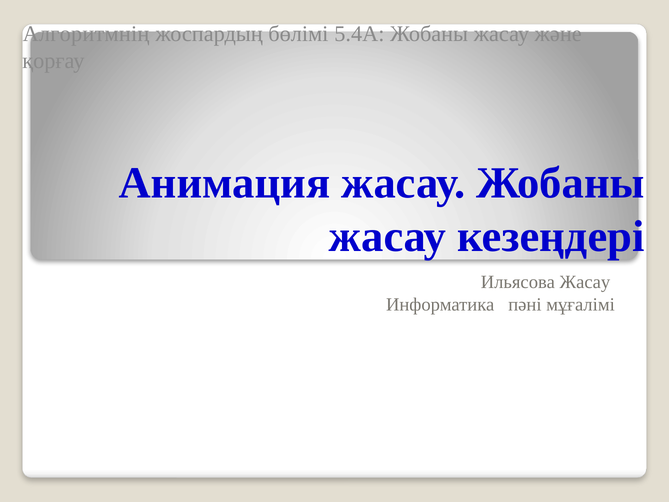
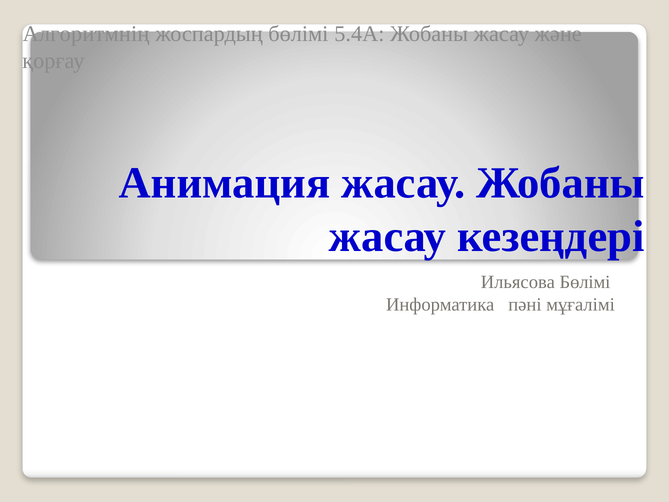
Ильясова Жасау: Жасау -> Бөлімі (585, 282)
